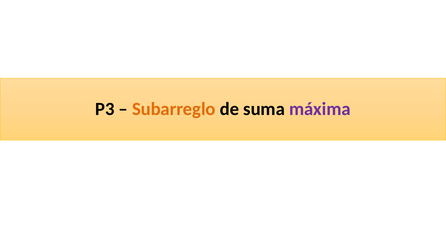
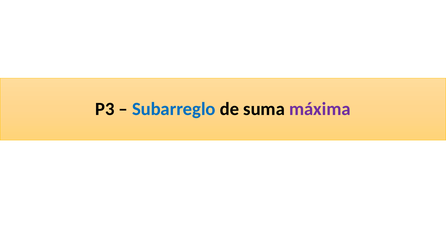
Subarreglo colour: orange -> blue (174, 109)
